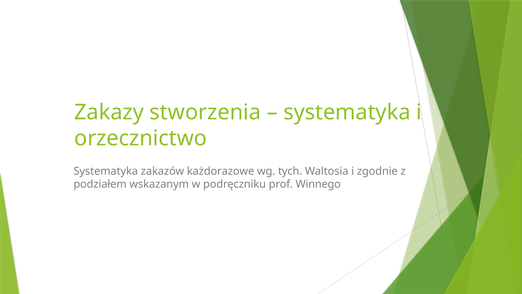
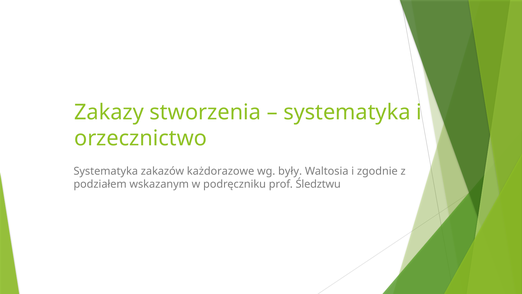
tych: tych -> były (290, 171)
Winnego: Winnego -> Śledztwu (318, 184)
